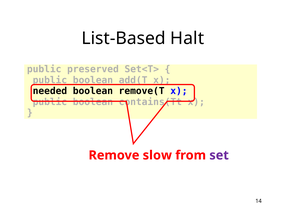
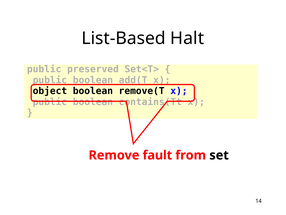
needed: needed -> object (50, 91)
slow: slow -> fault (157, 155)
set colour: purple -> black (219, 155)
